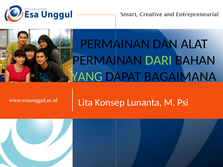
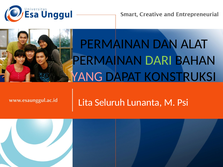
YANG colour: light green -> pink (87, 77)
BAGAIMANA: BAGAIMANA -> KONSTRUKSI (180, 77)
Konsep: Konsep -> Seluruh (110, 103)
